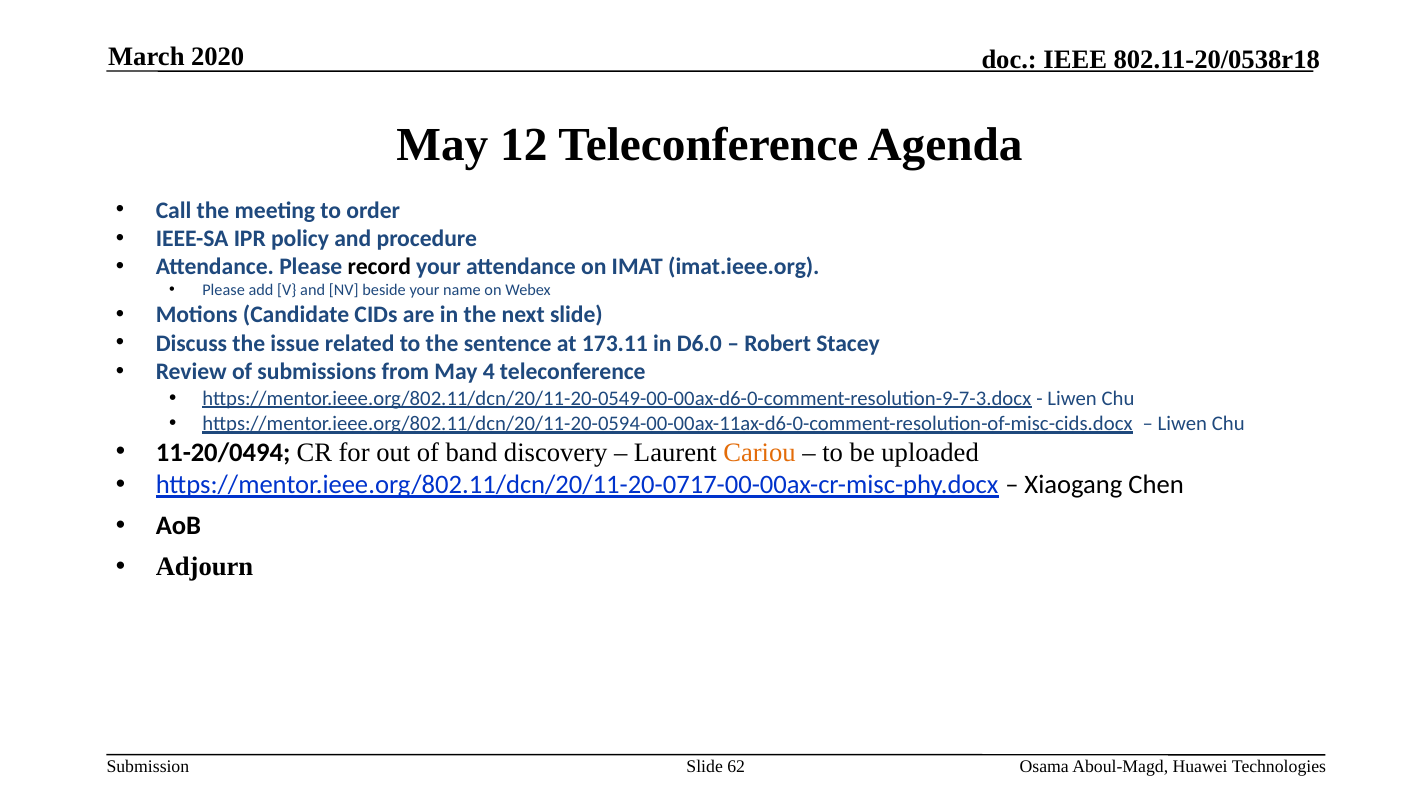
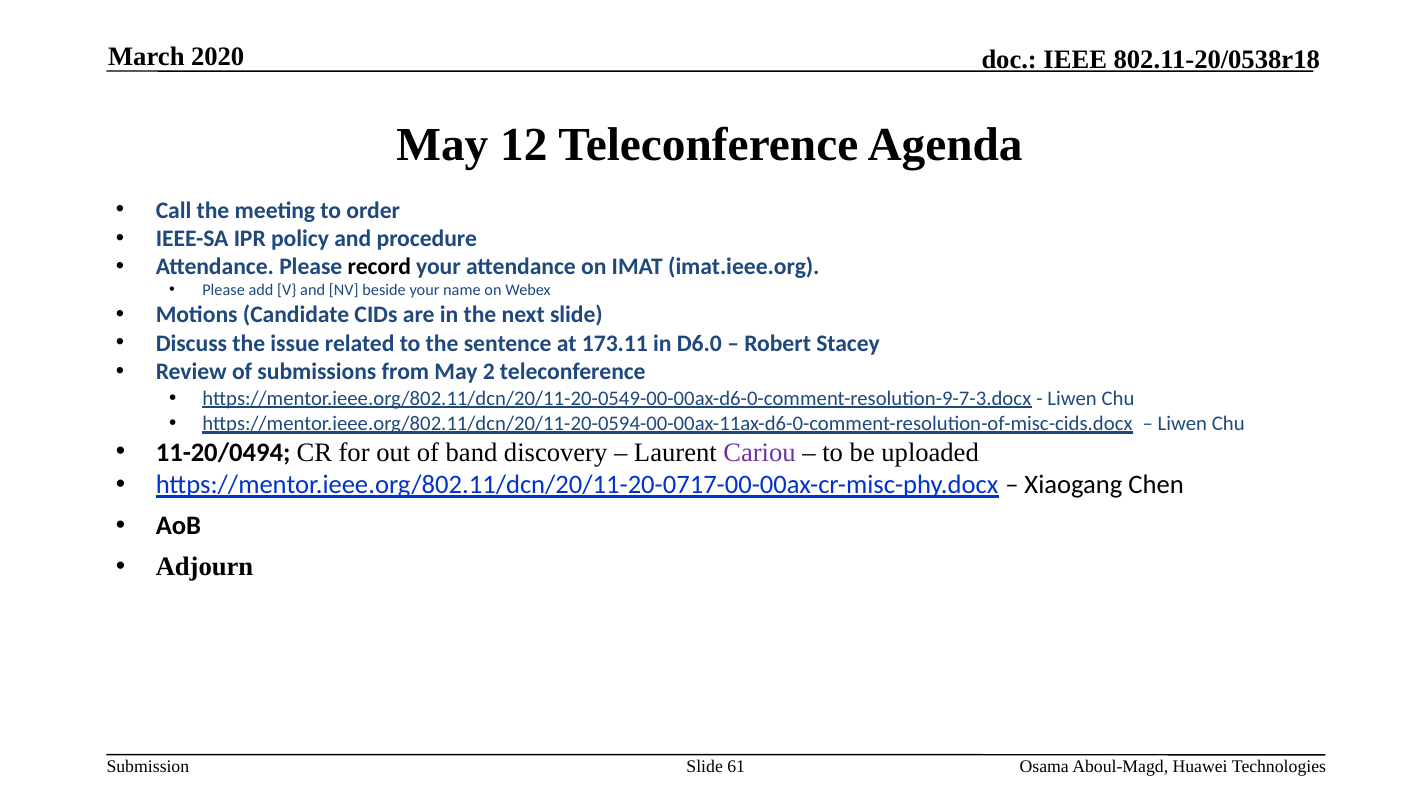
4: 4 -> 2 (489, 372)
Cariou colour: orange -> purple (760, 452)
62: 62 -> 61 (736, 766)
